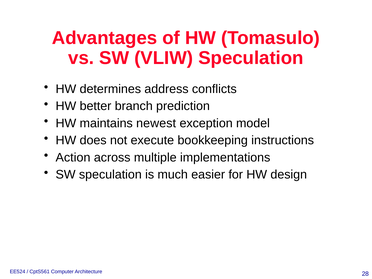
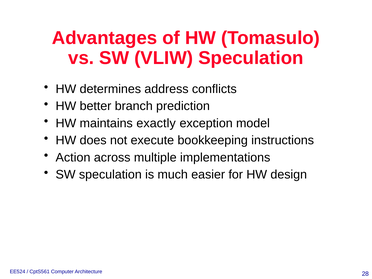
newest: newest -> exactly (156, 123)
